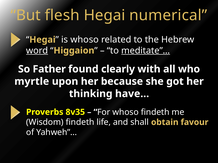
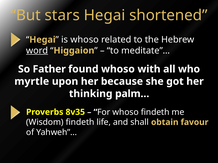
flesh: flesh -> stars (62, 15)
numerical: numerical -> shortened (168, 15)
meditate”… underline: present -> none (146, 51)
found clearly: clearly -> whoso (118, 69)
have…: have… -> palm… (132, 94)
